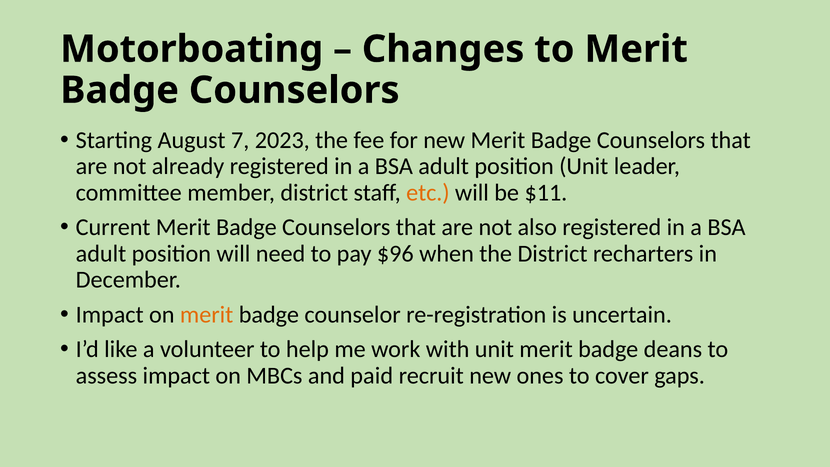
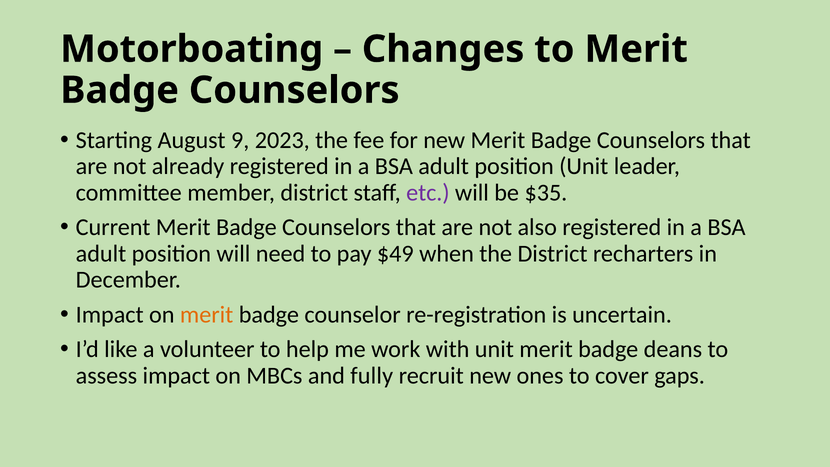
7: 7 -> 9 (240, 140)
etc colour: orange -> purple (428, 193)
$11: $11 -> $35 (546, 193)
$96: $96 -> $49 (395, 254)
paid: paid -> fully (372, 375)
